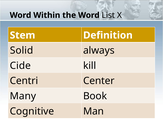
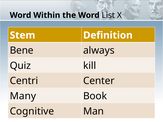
Solid: Solid -> Bene (22, 51)
Cide: Cide -> Quiz (20, 66)
